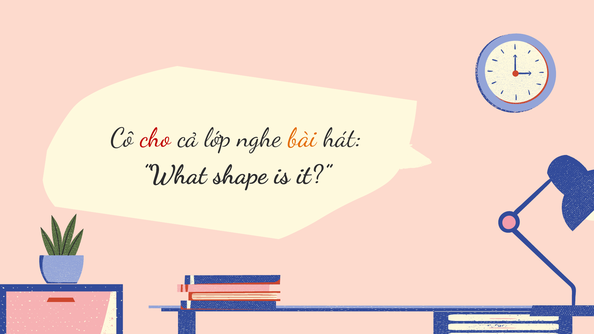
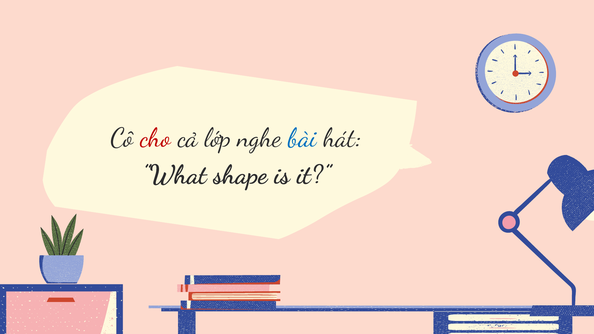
bài colour: orange -> blue (302, 137)
